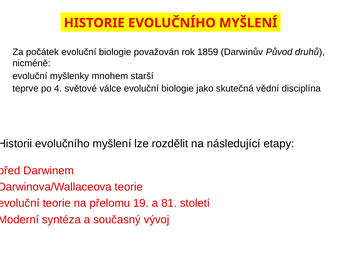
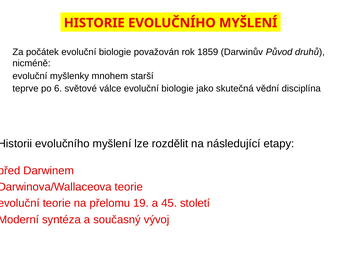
4: 4 -> 6 (58, 89)
81: 81 -> 45 (169, 203)
